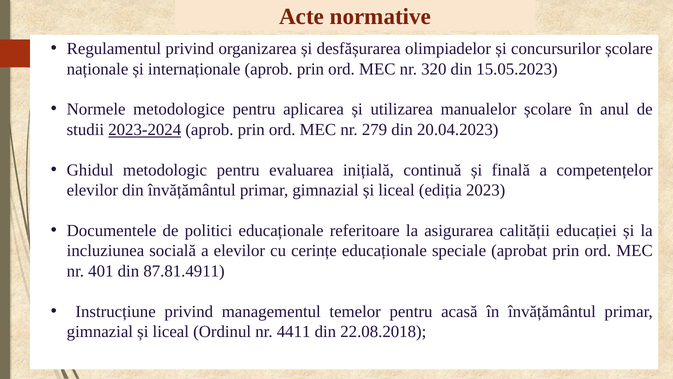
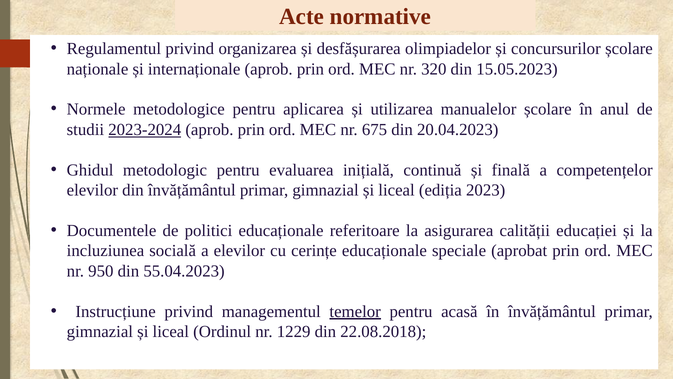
279: 279 -> 675 (375, 129)
401: 401 -> 950 (101, 271)
87.81.4911: 87.81.4911 -> 55.04.2023 (184, 271)
temelor underline: none -> present (355, 311)
4411: 4411 -> 1229 (294, 331)
